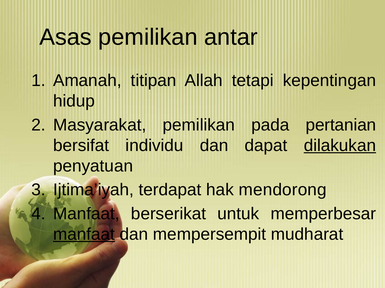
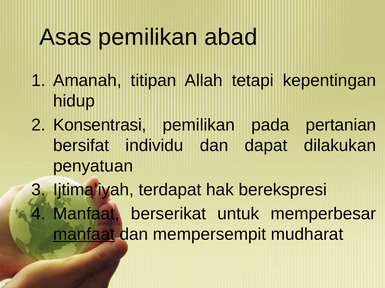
antar: antar -> abad (231, 37)
Masyarakat: Masyarakat -> Konsentrasi (100, 125)
dilakukan underline: present -> none (340, 146)
mendorong: mendorong -> berekspresi (283, 190)
